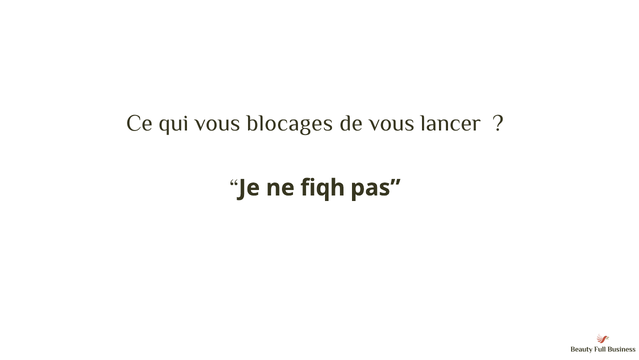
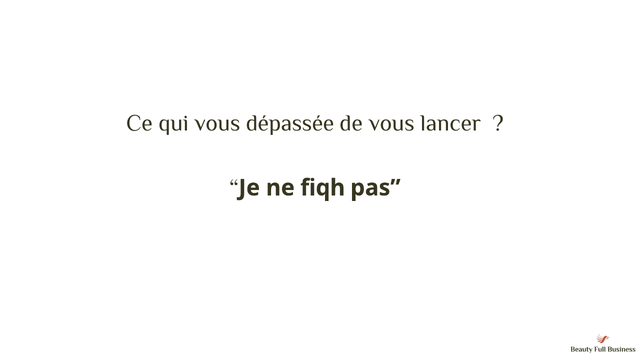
blocages: blocages -> dépassée (290, 123)
